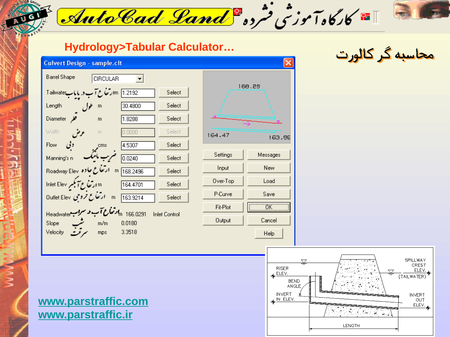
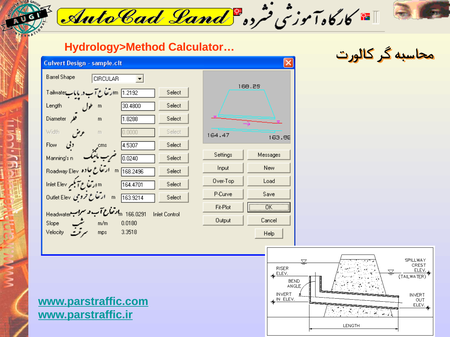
Hydrology>Tabular: Hydrology>Tabular -> Hydrology>Method (115, 47)
